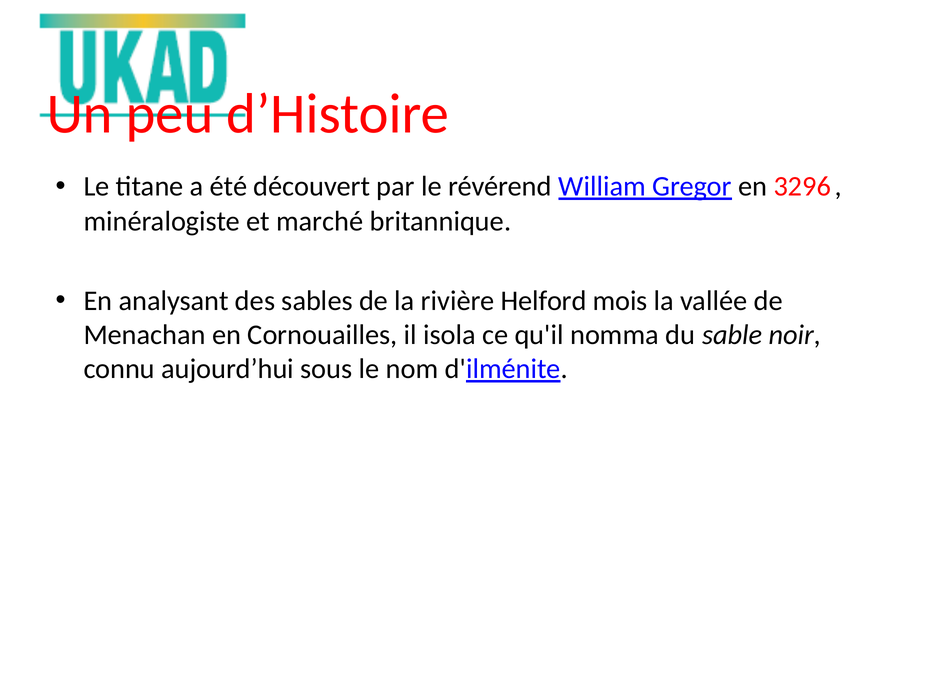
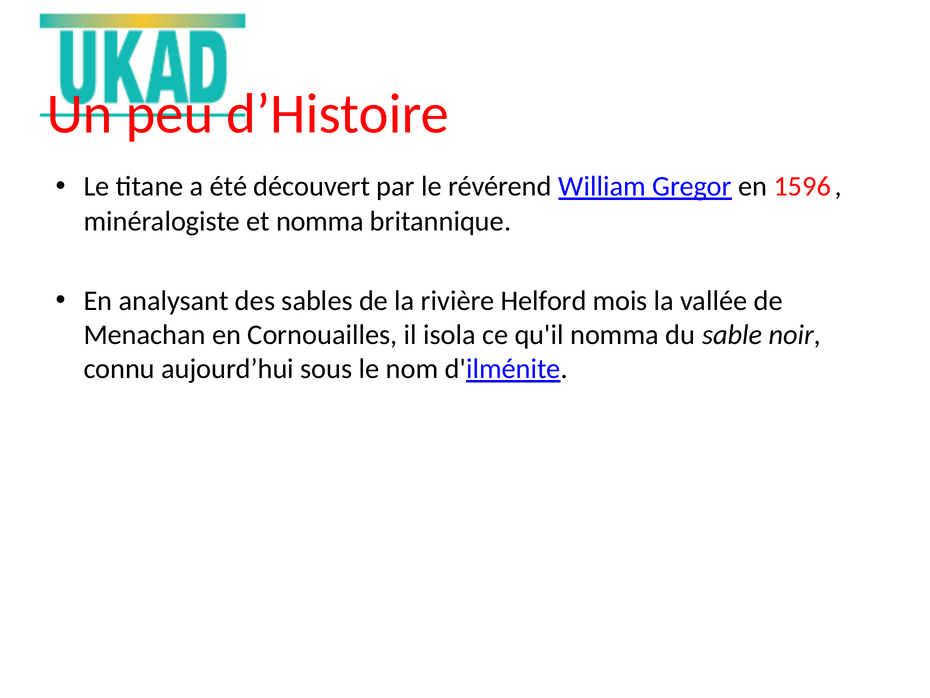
3296: 3296 -> 1596 (802, 186)
et marché: marché -> nomma (320, 221)
